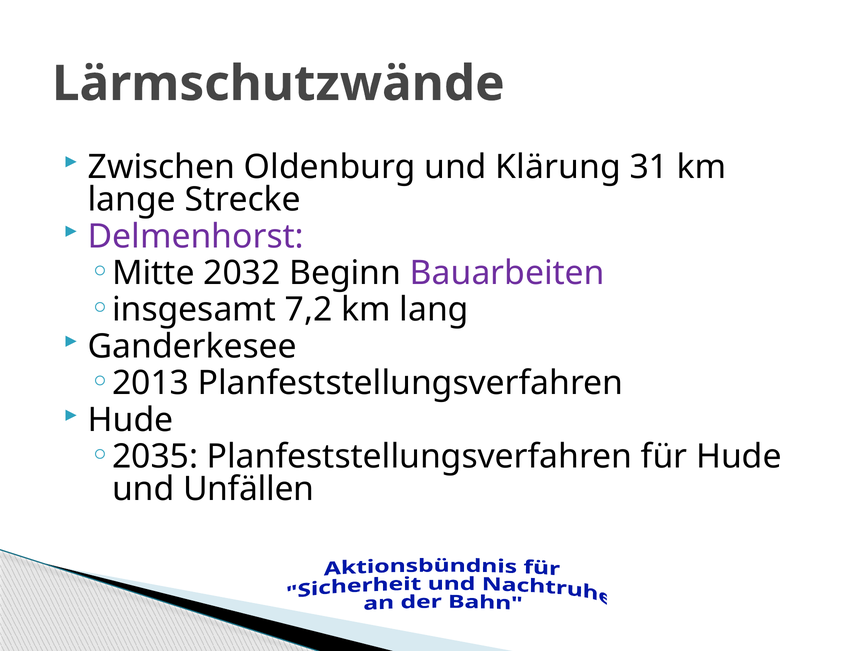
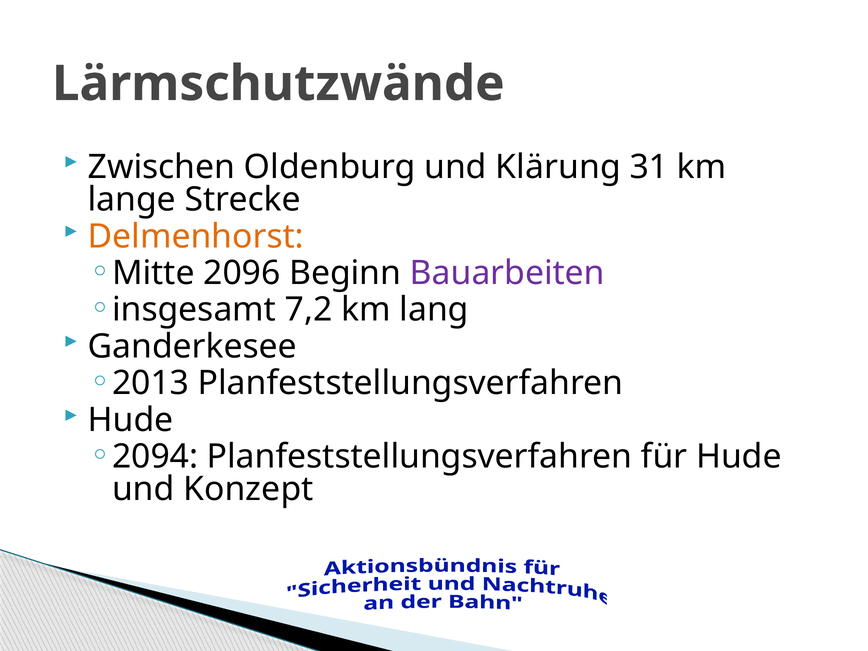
Delmenhorst colour: purple -> orange (196, 237)
2032: 2032 -> 2096 (242, 273)
2035: 2035 -> 2094 (155, 457)
Unfällen: Unfällen -> Konzept (248, 489)
